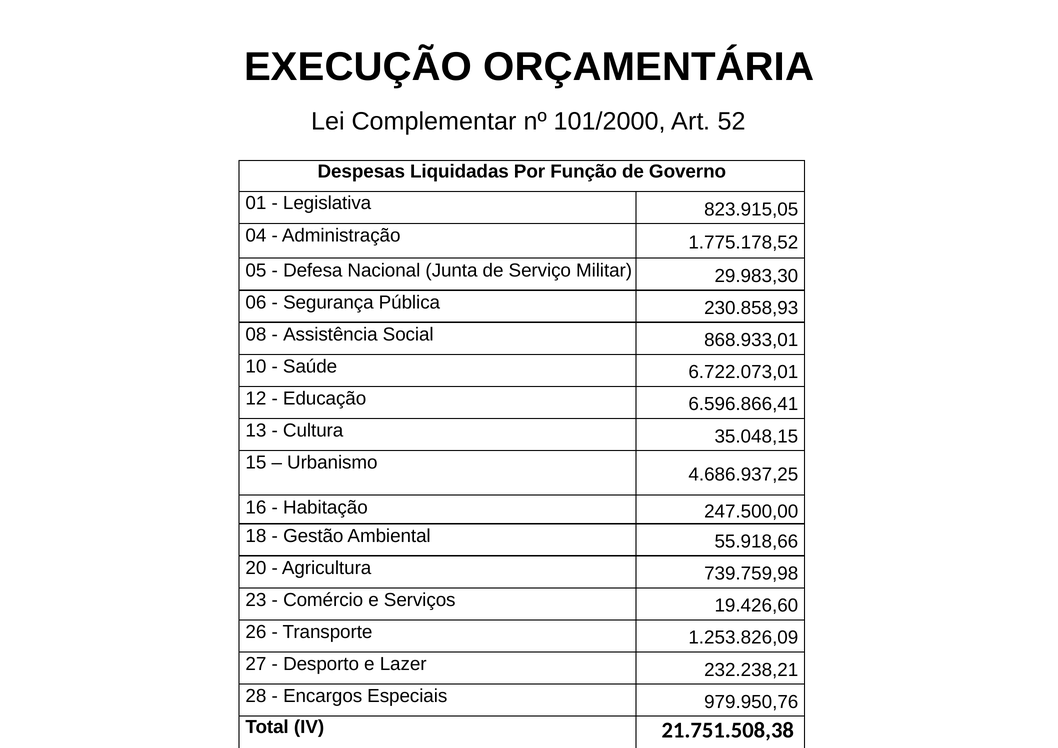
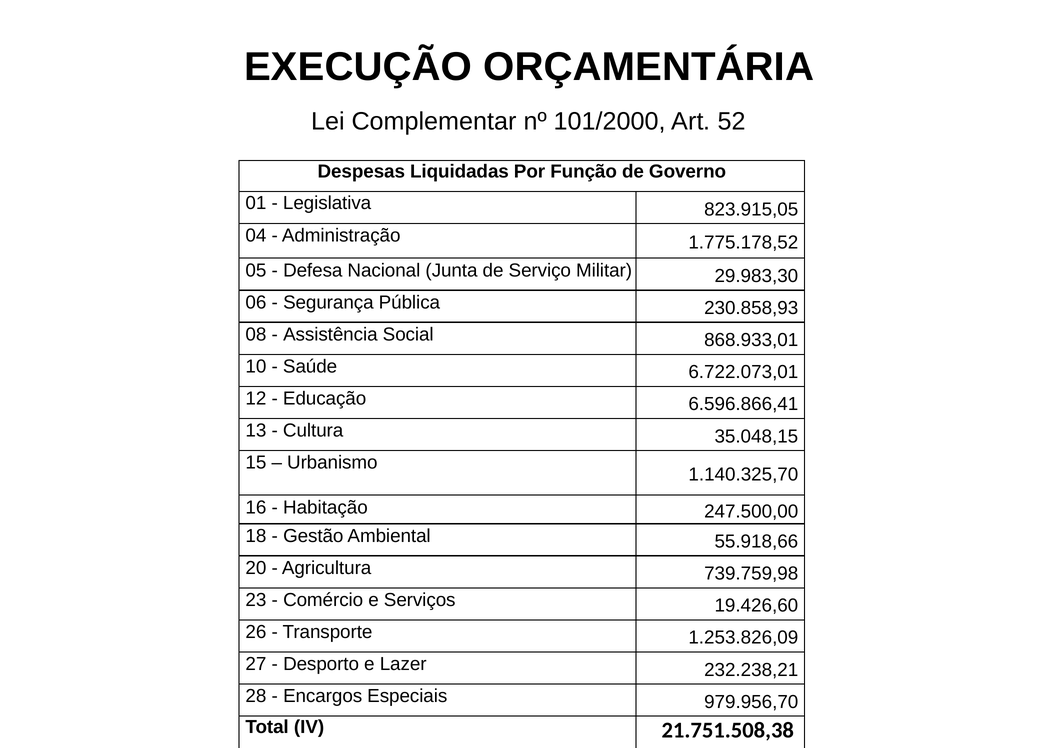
4.686.937,25: 4.686.937,25 -> 1.140.325,70 (743, 475)
979.950,76: 979.950,76 -> 979.956,70 (751, 702)
